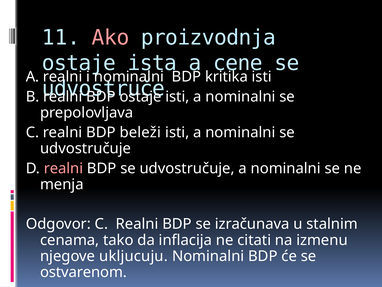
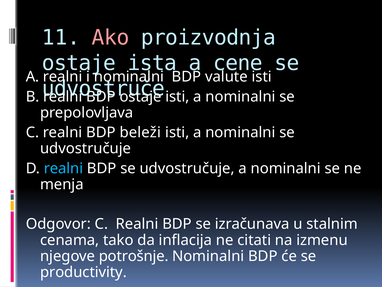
kritika: kritika -> valute (226, 77)
realni colour: pink -> light blue (63, 168)
ukljucuju: ukljucuju -> potrošnje (134, 256)
ostvarenom: ostvarenom -> productivity (83, 272)
